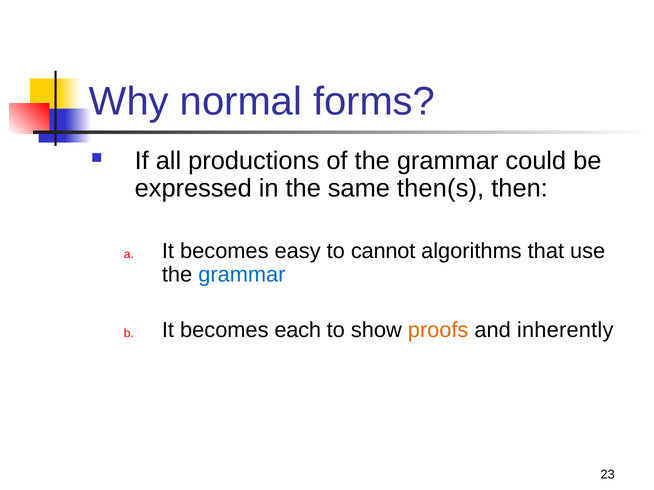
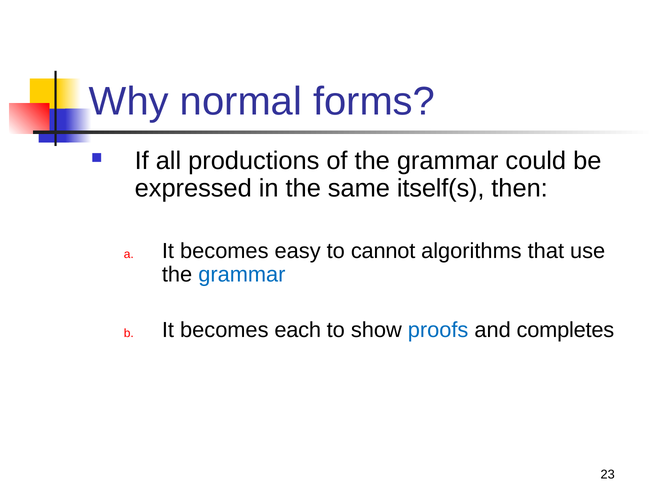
then(s: then(s -> itself(s (441, 189)
proofs colour: orange -> blue (438, 330)
inherently: inherently -> completes (565, 330)
